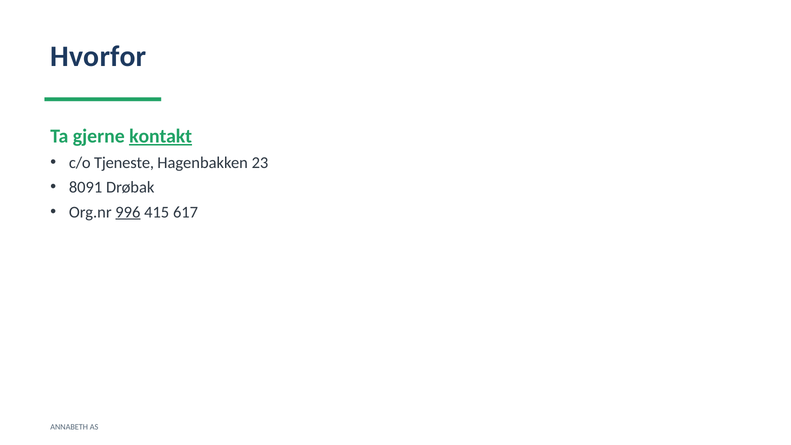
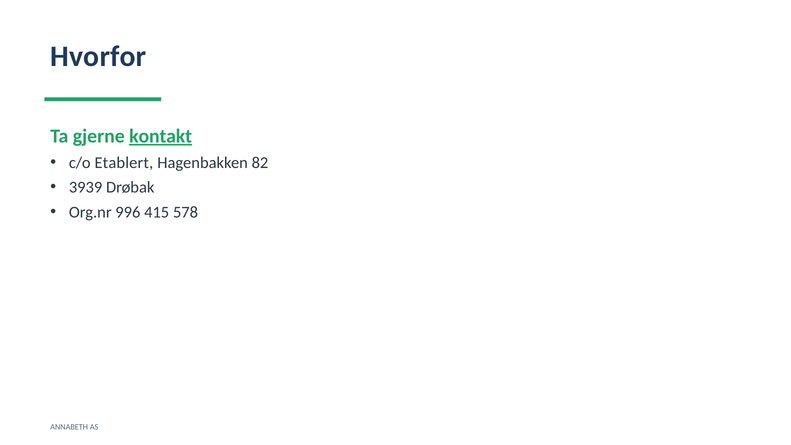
Tjeneste: Tjeneste -> Etablert (124, 163)
23: 23 -> 82 (260, 163)
8091: 8091 -> 3939 (86, 187)
996 underline: present -> none (128, 212)
617: 617 -> 578 (186, 212)
